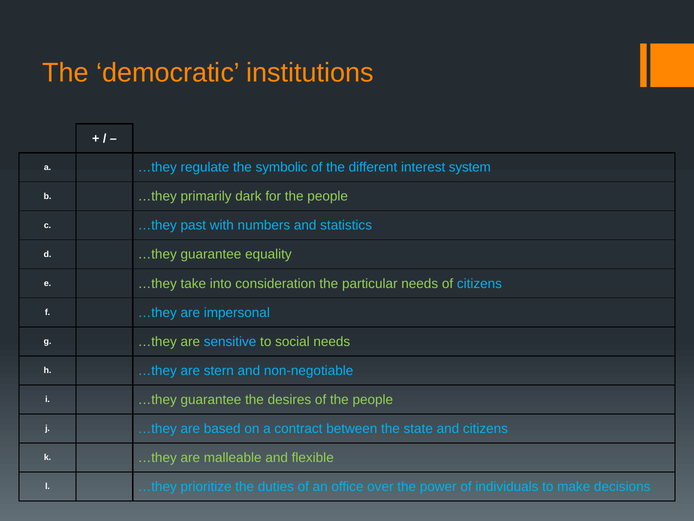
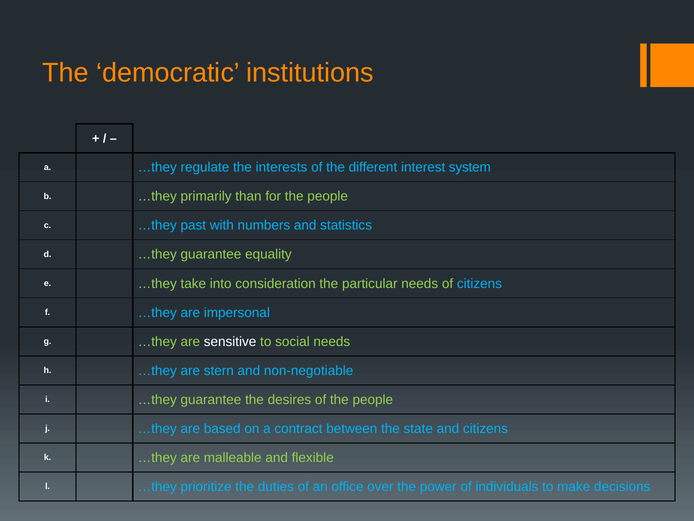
symbolic: symbolic -> interests (282, 167)
dark: dark -> than (248, 196)
sensitive colour: light blue -> white (230, 341)
